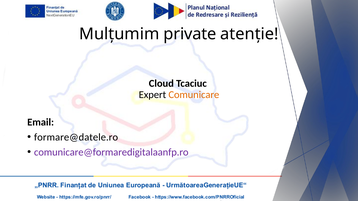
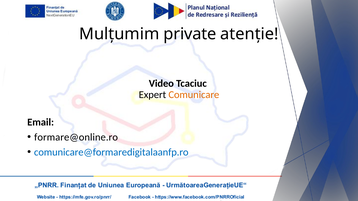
Cloud: Cloud -> Video (161, 84)
formare@datele.ro: formare@datele.ro -> formare@online.ro (76, 137)
comunicare@formaredigitalaanfp.ro colour: purple -> blue (111, 152)
